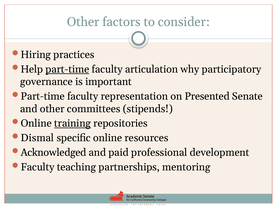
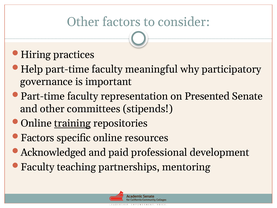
part-time underline: present -> none (67, 69)
articulation: articulation -> meaningful (152, 69)
Dismal: Dismal -> Factors (37, 138)
